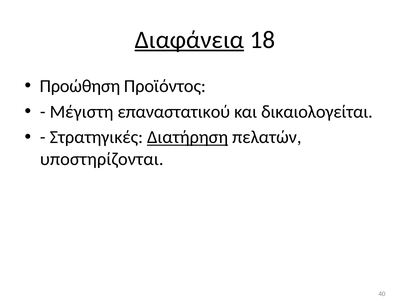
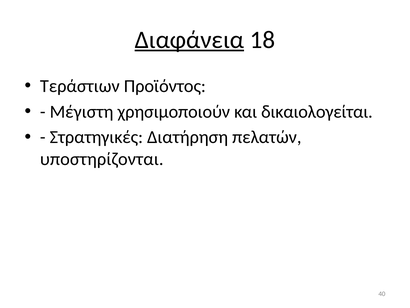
Προώθηση: Προώθηση -> Τεράστιων (80, 86)
επαναστατικού: επαναστατικού -> χρησιμοποιούν (174, 112)
Διατήρηση underline: present -> none (188, 137)
